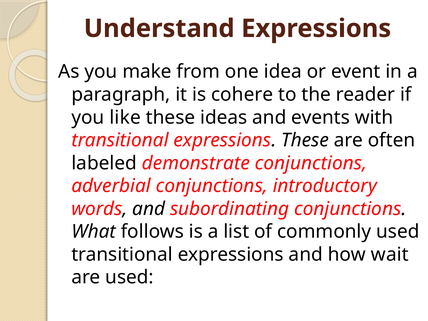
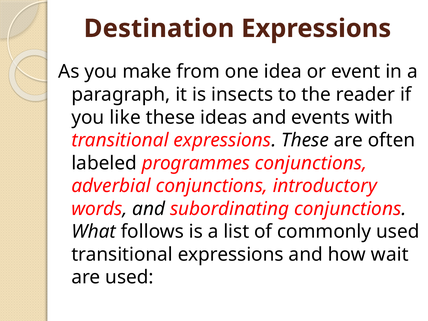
Understand: Understand -> Destination (159, 29)
cohere: cohere -> insects (242, 95)
demonstrate: demonstrate -> programmes (196, 163)
